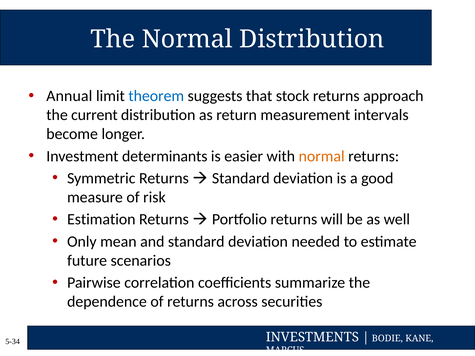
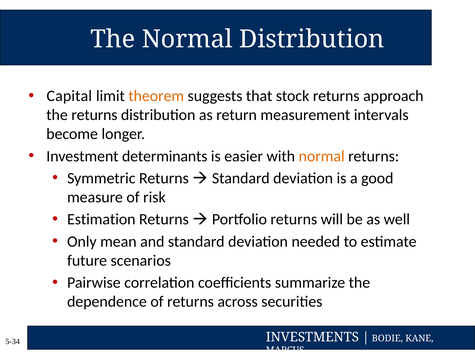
Annual: Annual -> Capital (69, 96)
theorem colour: blue -> orange (156, 96)
the current: current -> returns (94, 115)
